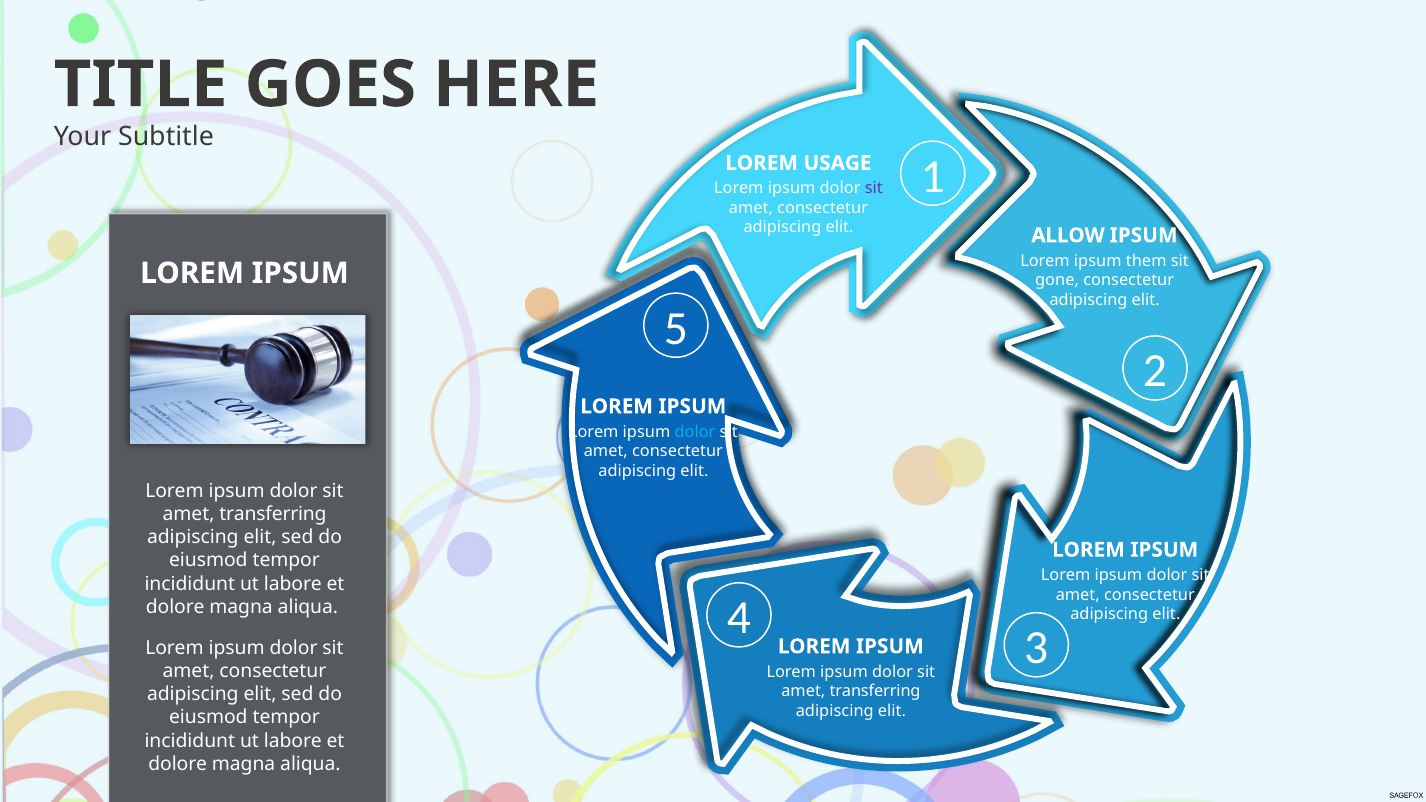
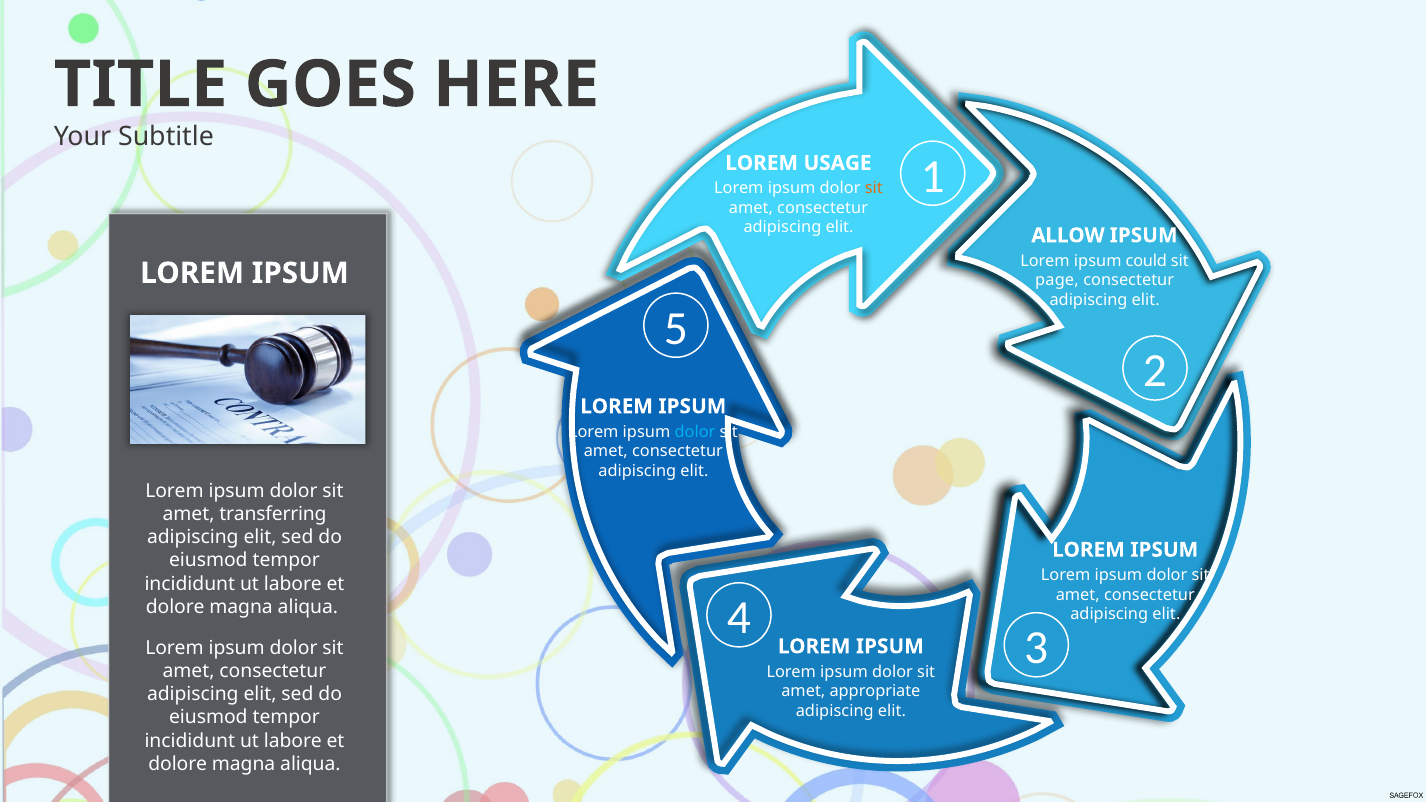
sit colour: purple -> orange (874, 188)
them: them -> could (1146, 261)
gone: gone -> page (1057, 280)
transferring: transferring -> appropriate (875, 691)
